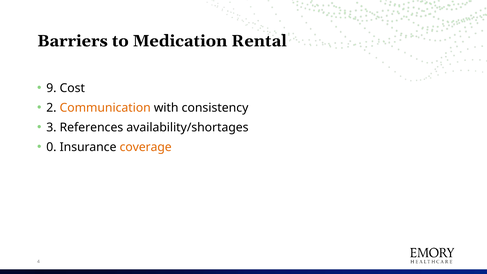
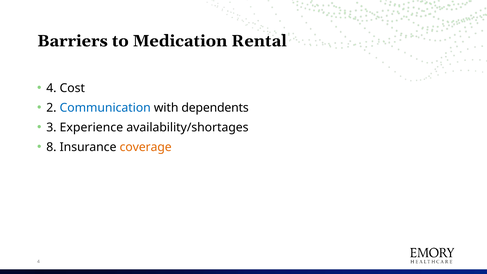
9: 9 -> 4 (51, 88)
Communication colour: orange -> blue (105, 108)
consistency: consistency -> dependents (215, 108)
References: References -> Experience (91, 127)
0: 0 -> 8 (51, 147)
